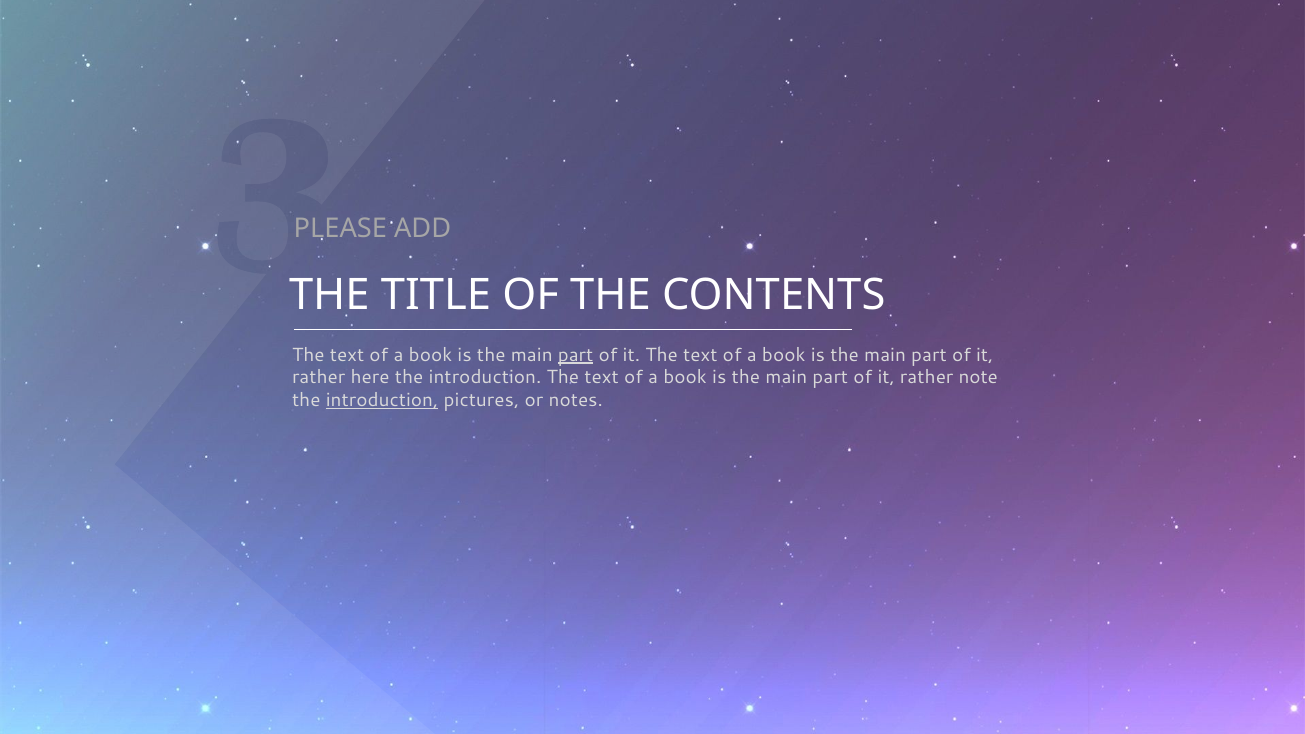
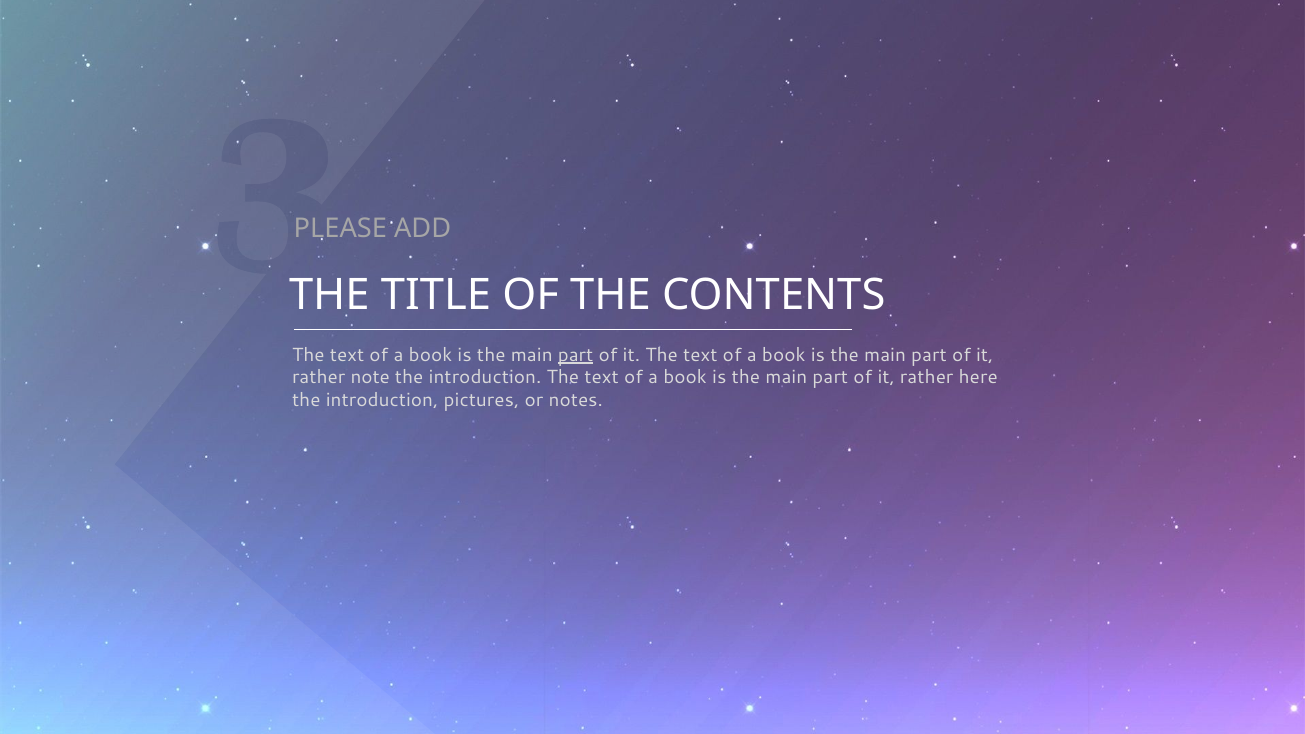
here: here -> note (370, 378)
note: note -> here (978, 378)
introduction underline: present -> none (382, 401)
